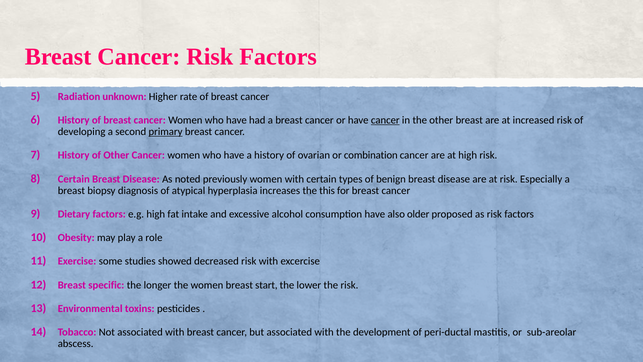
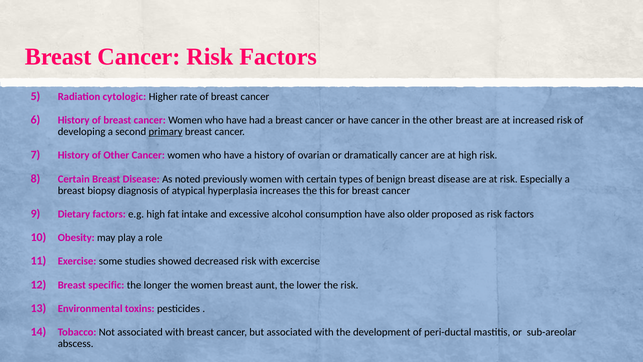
unknown: unknown -> cytologic (124, 97)
cancer underline: present -> none (385, 120)
combination: combination -> dramatically (371, 155)
start: start -> aunt (266, 285)
